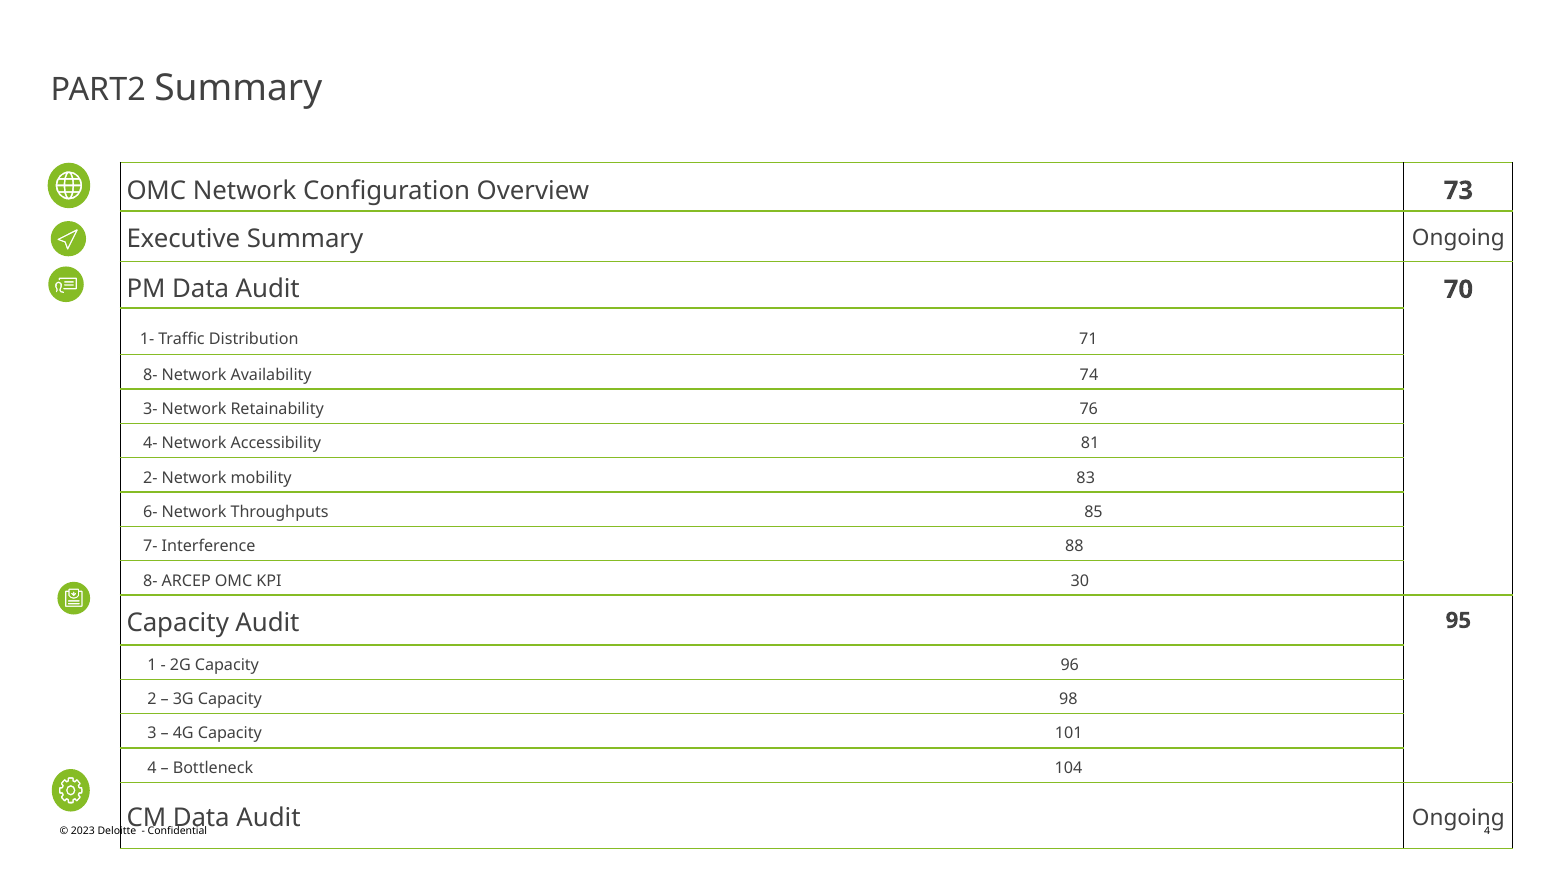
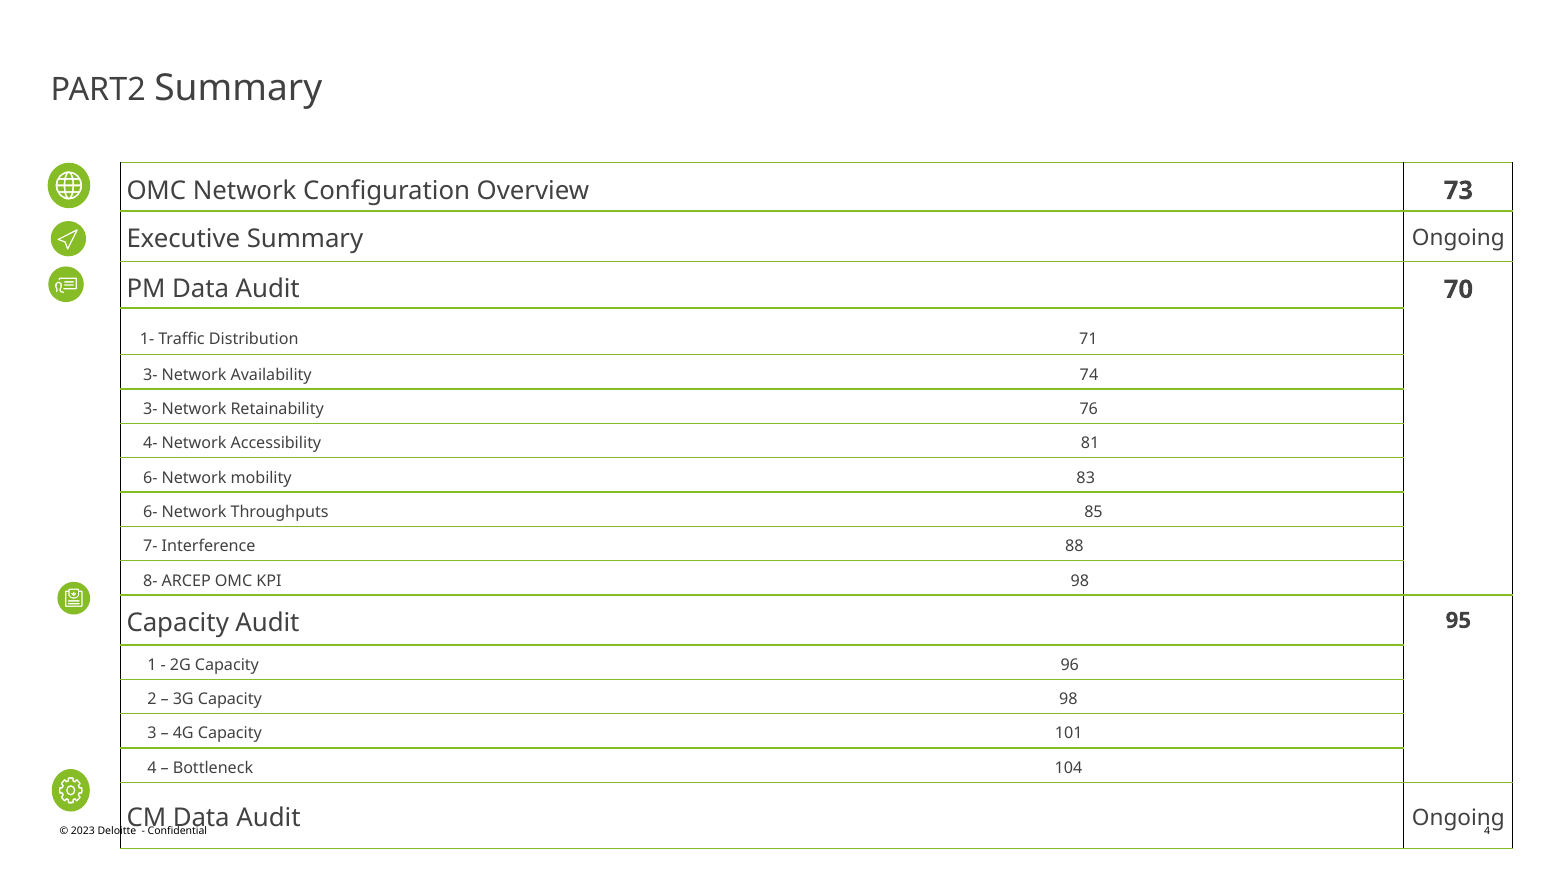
8-: 8- -> 3- (150, 375)
2-: 2- -> 6- (150, 478)
KPI 30: 30 -> 98 (1080, 581)
